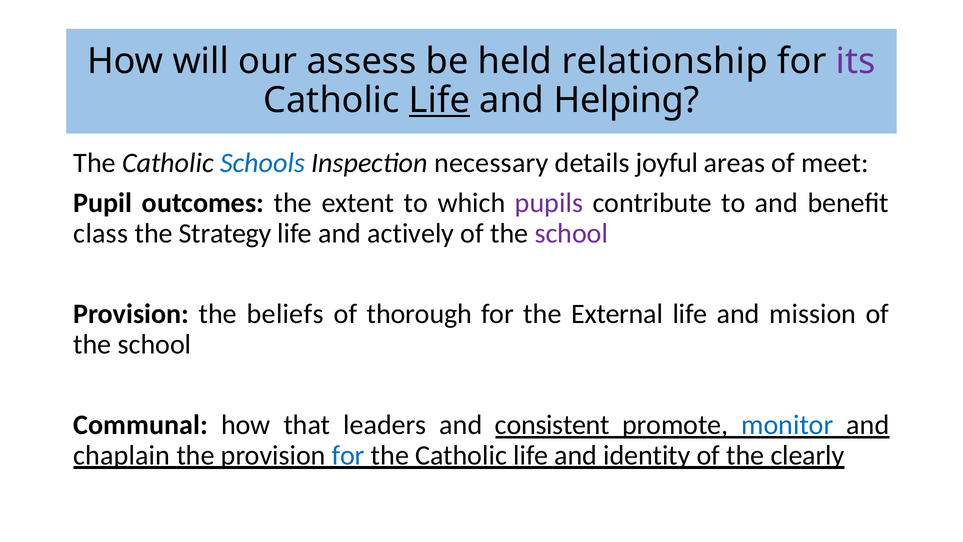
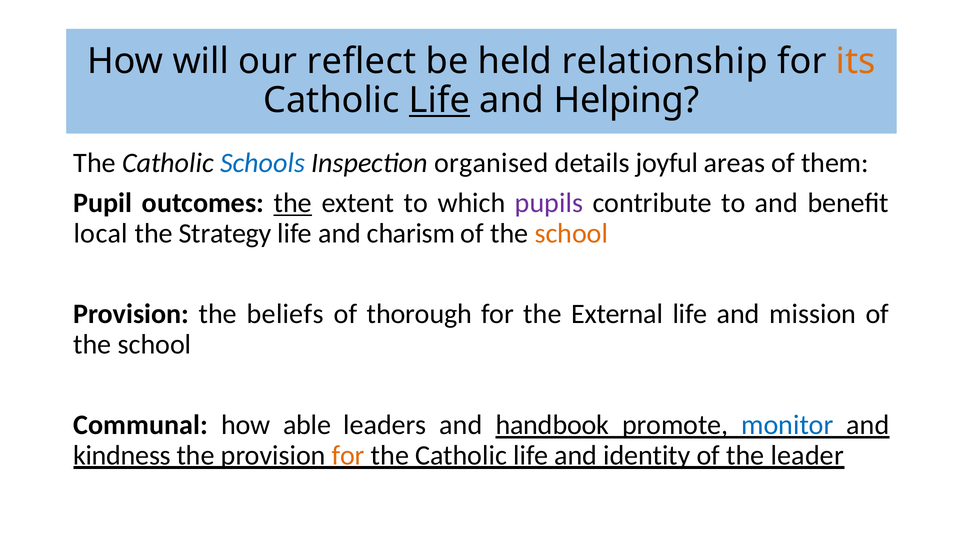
assess: assess -> reflect (362, 61)
its colour: purple -> orange (856, 61)
necessary: necessary -> organised (491, 163)
meet: meet -> them (835, 163)
the underline: none -> present (293, 203)
class: class -> local (101, 233)
actively: actively -> charism (411, 233)
school colour: purple -> orange (571, 233)
that: that -> able (307, 425)
consistent: consistent -> handbook (552, 425)
chaplain: chaplain -> kindness (122, 455)
for colour: blue -> orange (348, 455)
clearly: clearly -> leader (807, 455)
